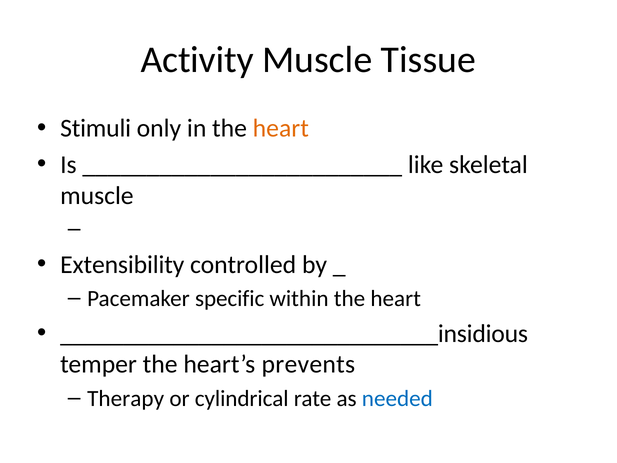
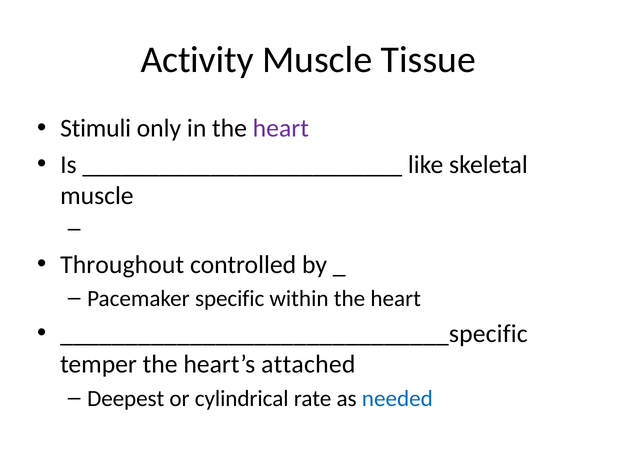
heart colour: orange -> purple (281, 128)
Extensibility: Extensibility -> Throughout (122, 264)
______________________________insidious: ______________________________insidious -> ______________________________specific (294, 333)
prevents: prevents -> attached (308, 364)
Therapy: Therapy -> Deepest (126, 398)
